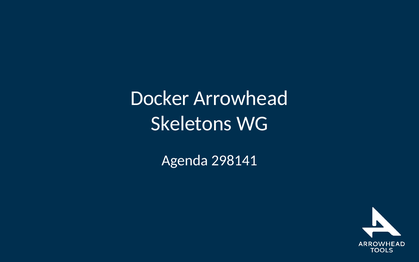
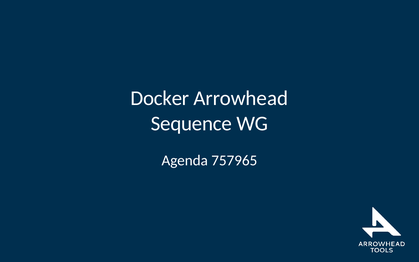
Skeletons: Skeletons -> Sequence (191, 123)
298141: 298141 -> 757965 (234, 160)
